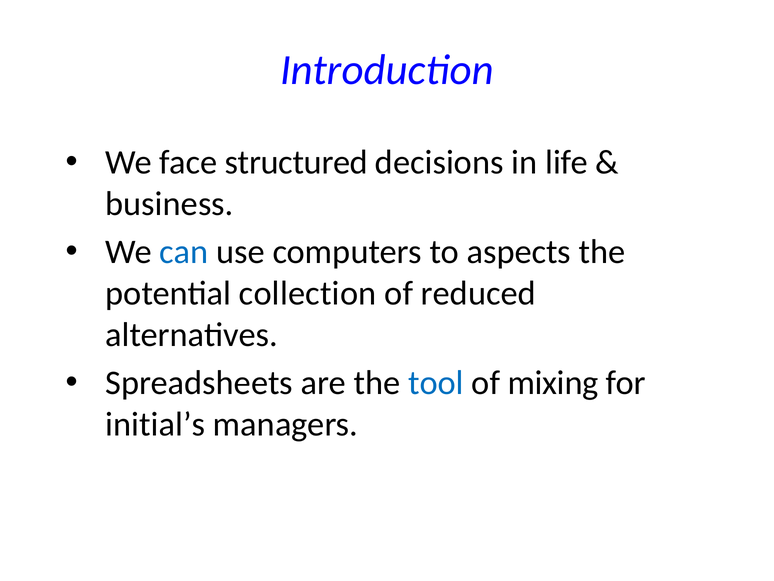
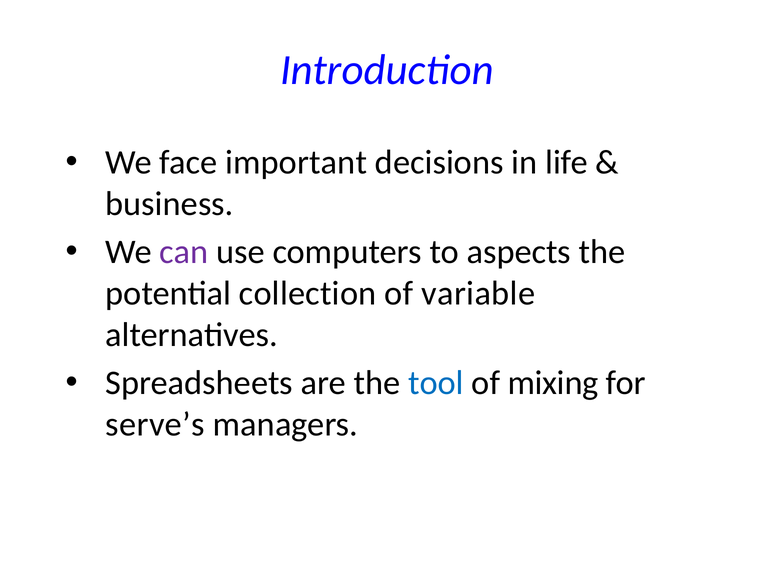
structured: structured -> important (296, 162)
can colour: blue -> purple (184, 252)
reduced: reduced -> variable (478, 293)
initial’s: initial’s -> serve’s (155, 424)
